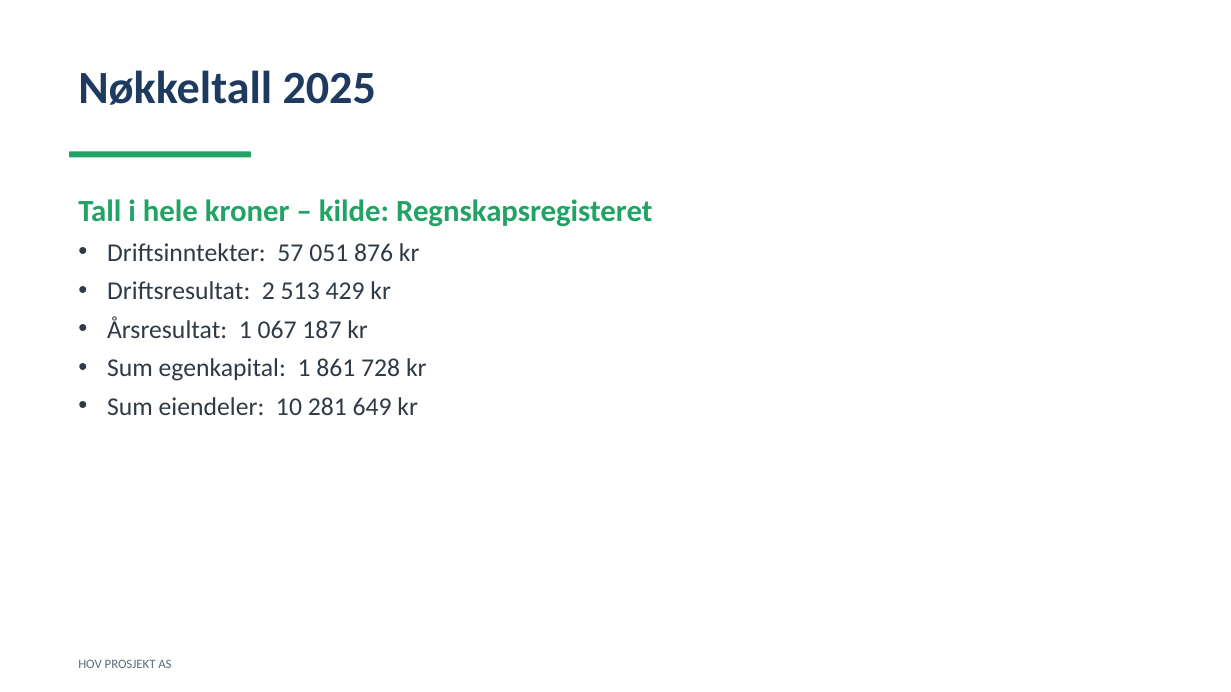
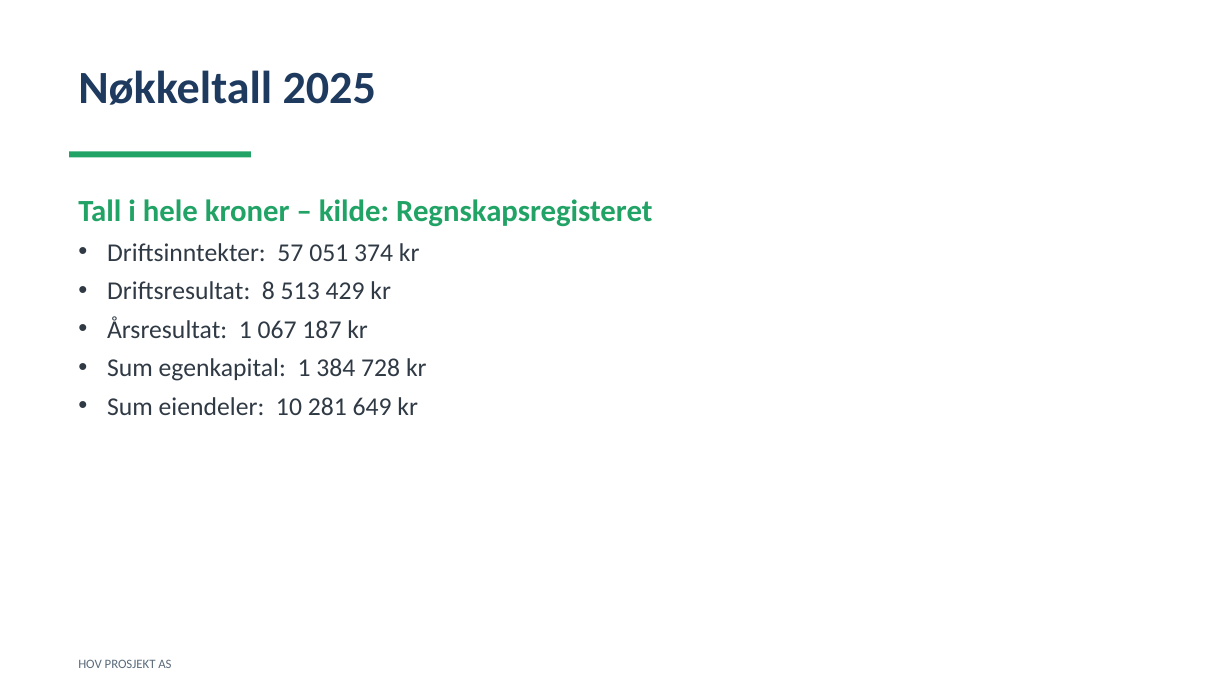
876: 876 -> 374 (374, 253)
2: 2 -> 8 (268, 292)
861: 861 -> 384 (336, 369)
